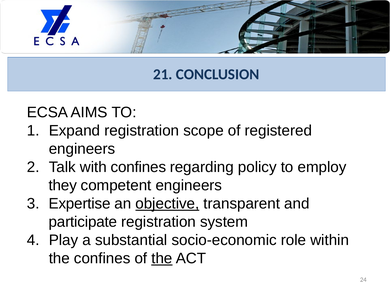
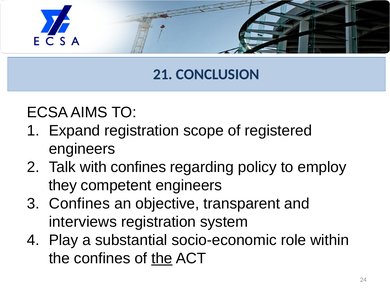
Expertise: Expertise -> Confines (79, 203)
objective underline: present -> none (167, 203)
participate: participate -> interviews (83, 222)
